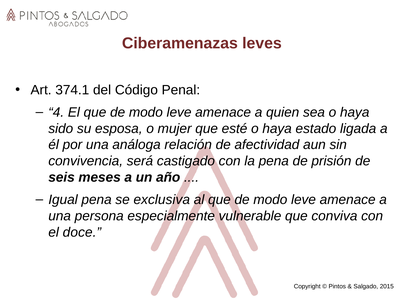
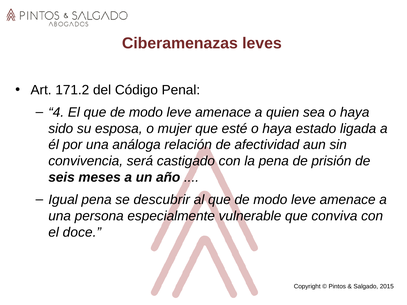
374.1: 374.1 -> 171.2 (72, 90)
exclusiva: exclusiva -> descubrir (162, 200)
